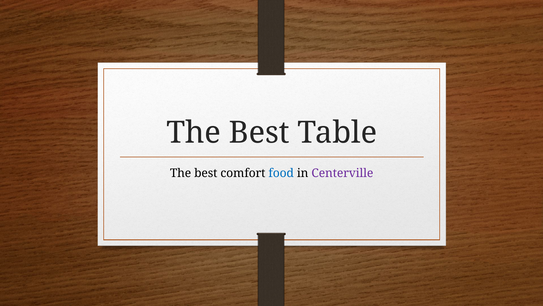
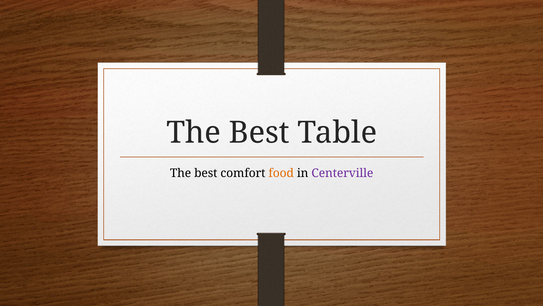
food colour: blue -> orange (281, 173)
